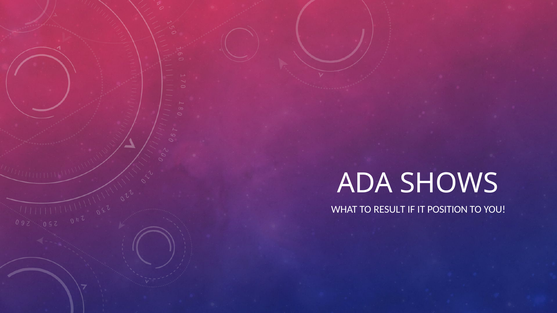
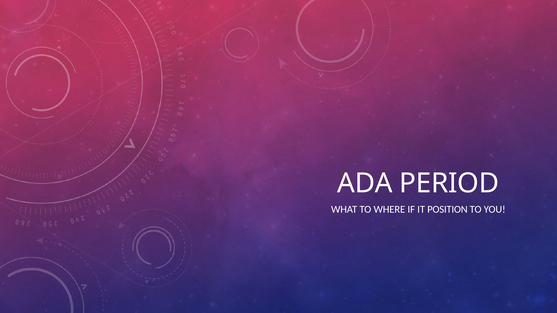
SHOWS: SHOWS -> PERIOD (449, 183)
RESULT: RESULT -> WHERE (389, 209)
